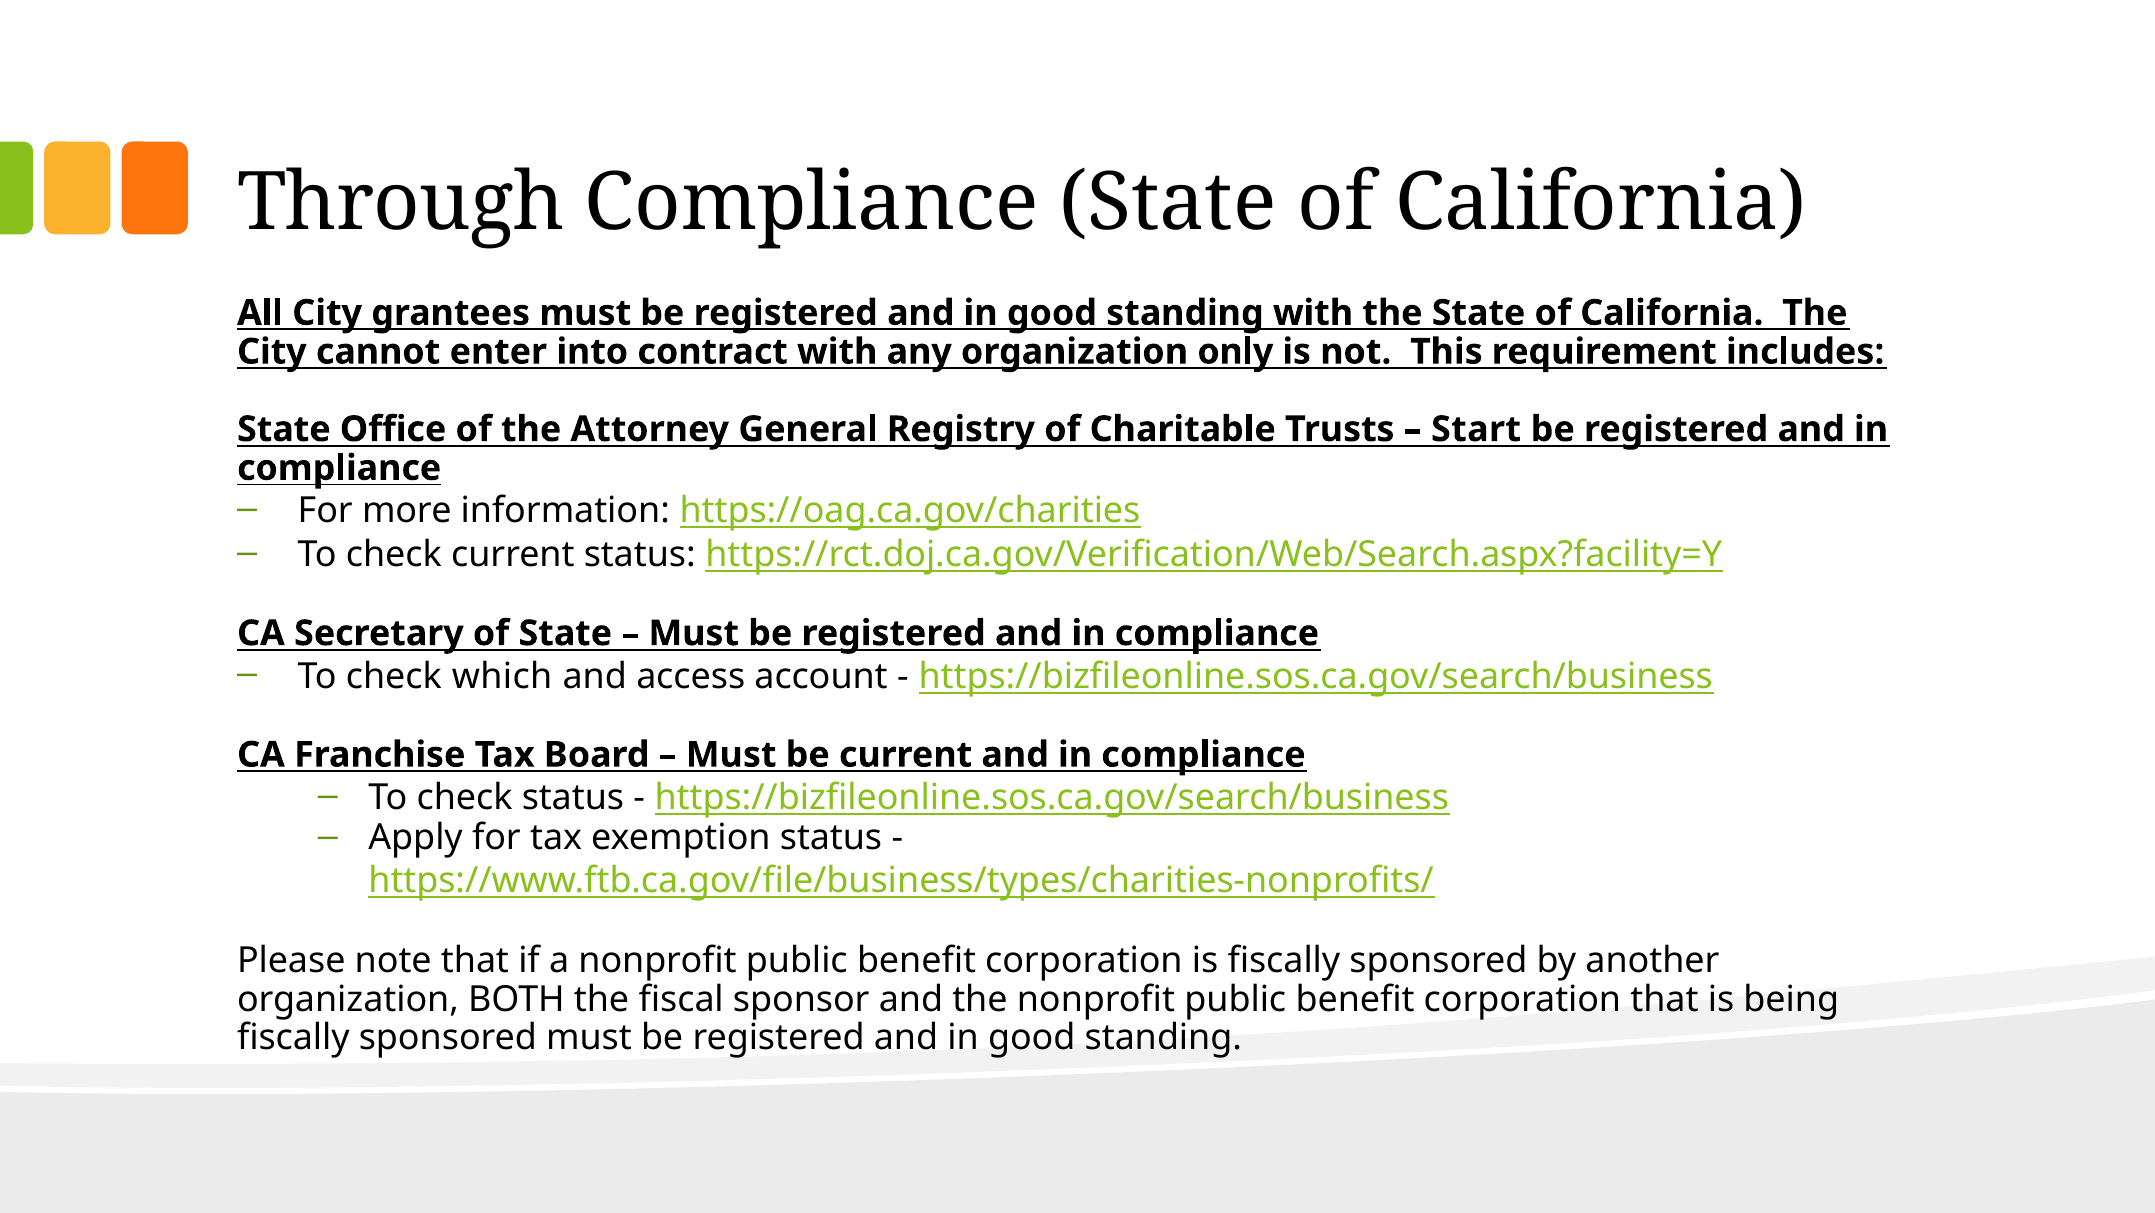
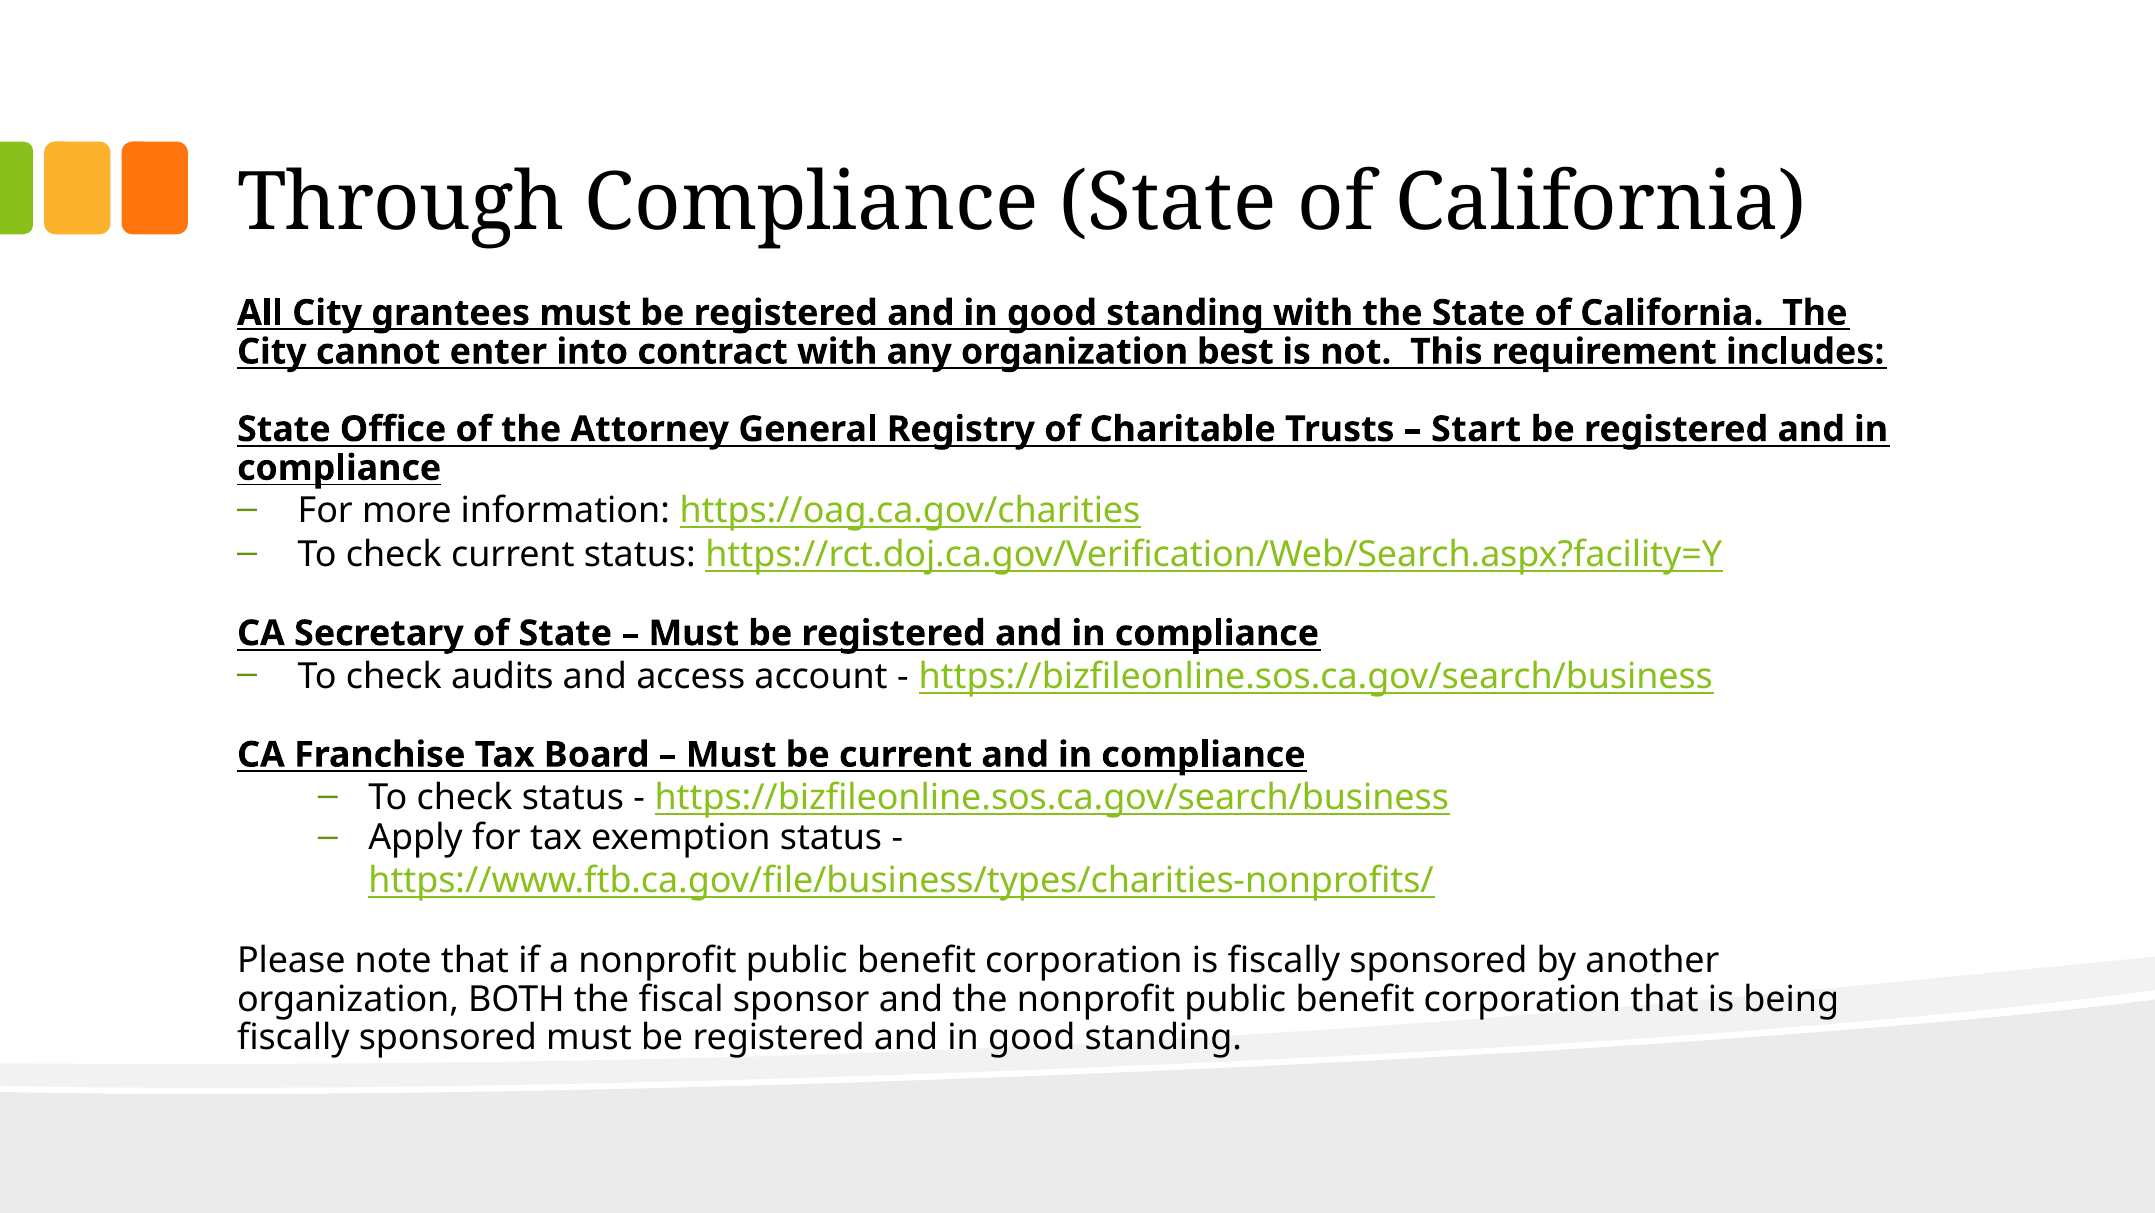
only: only -> best (1235, 352)
which: which -> audits (502, 676)
